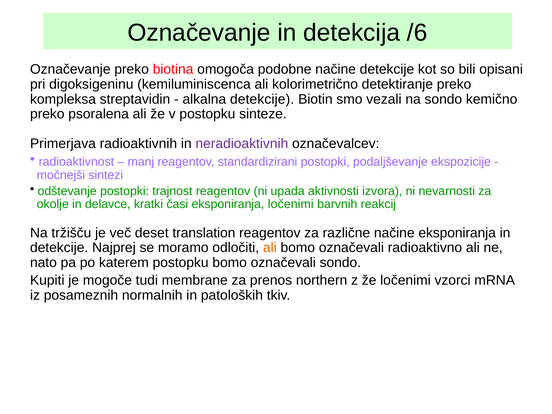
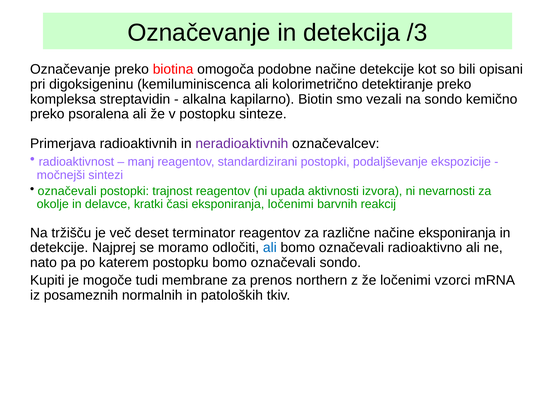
/6: /6 -> /3 (417, 33)
alkalna detekcije: detekcije -> kapilarno (262, 99)
odštevanje: odštevanje -> označevali (67, 191)
translation: translation -> terminator (204, 233)
ali colour: orange -> blue (270, 248)
